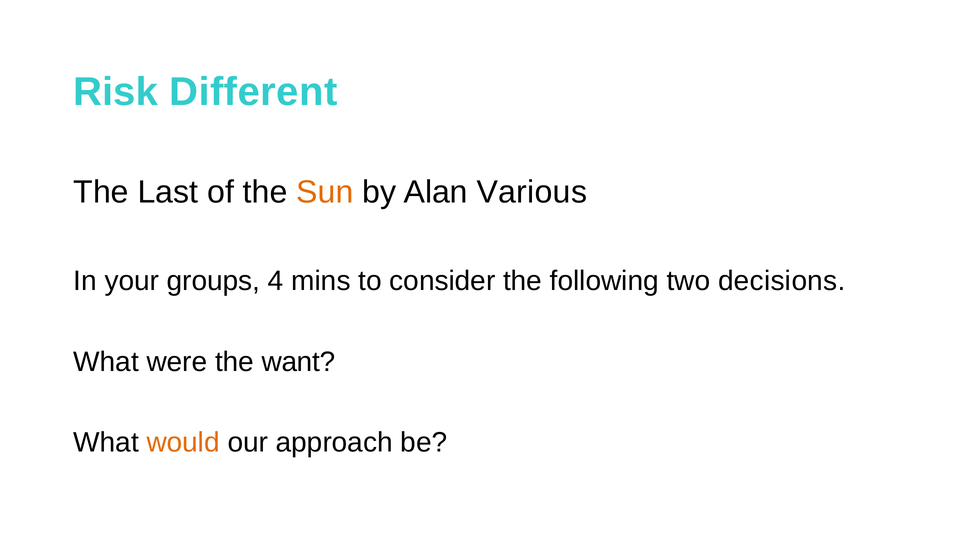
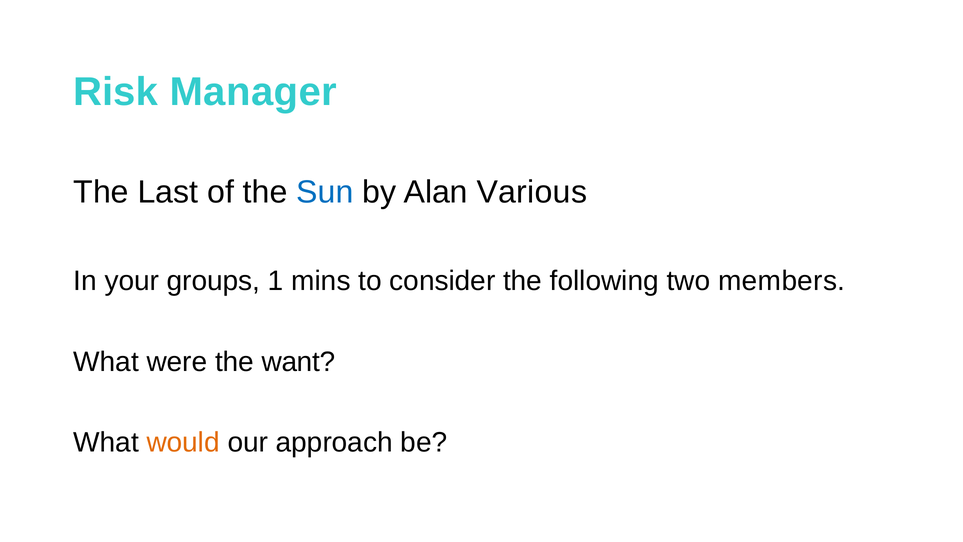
Different: Different -> Manager (253, 92)
Sun colour: orange -> blue (325, 192)
4: 4 -> 1 (276, 281)
decisions: decisions -> members (782, 281)
